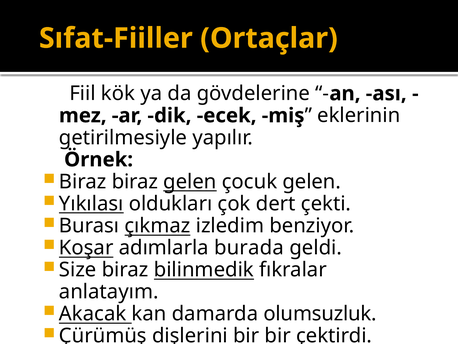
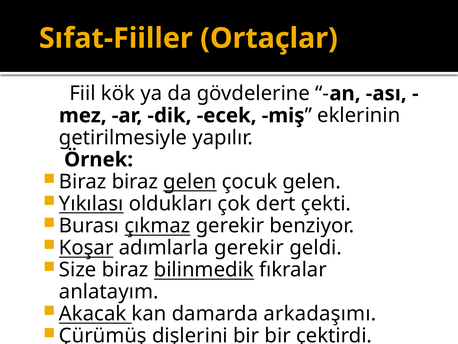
çıkmaz izledim: izledim -> gerekir (230, 225)
adımlarla burada: burada -> gerekir (249, 247)
olumsuzluk: olumsuzluk -> arkadaşımı (320, 313)
